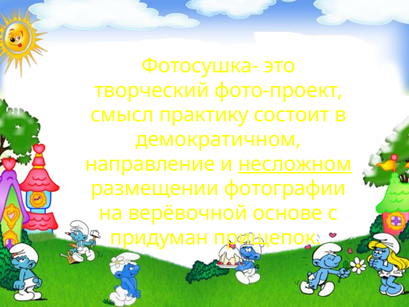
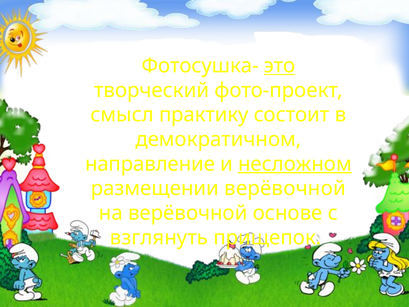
это underline: none -> present (280, 66)
размещении фотографии: фотографии -> верёвочной (285, 188)
придуман: придуман -> взглянуть (159, 237)
